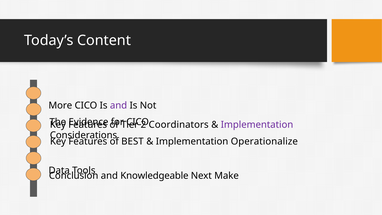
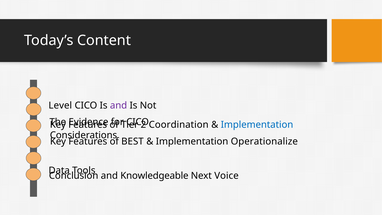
More: More -> Level (60, 106)
Coordinators: Coordinators -> Coordination (179, 125)
Implementation colour: purple -> blue (257, 125)
Make: Make -> Voice (226, 176)
